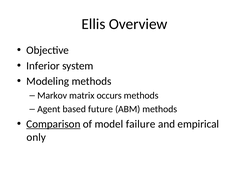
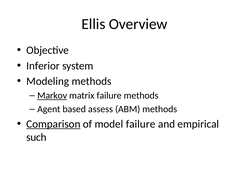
Markov underline: none -> present (52, 95)
matrix occurs: occurs -> failure (109, 95)
future: future -> assess (100, 109)
only: only -> such (36, 137)
